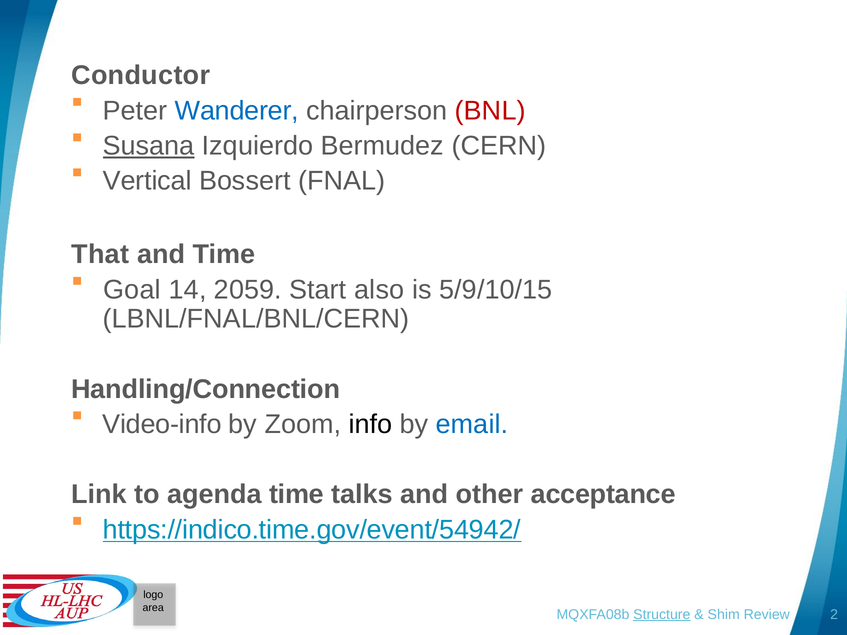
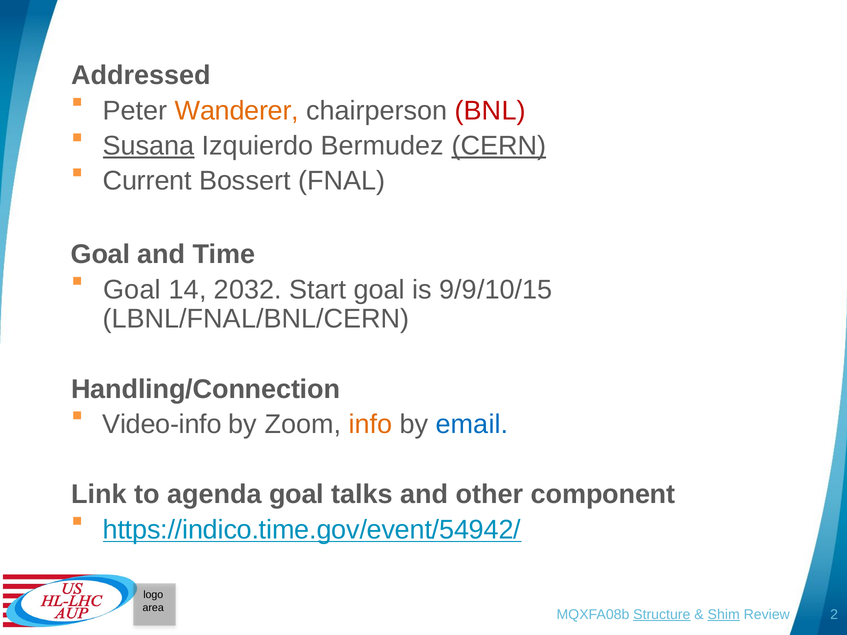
Conductor: Conductor -> Addressed (141, 76)
Wanderer colour: blue -> orange (237, 111)
CERN underline: none -> present (499, 146)
Vertical: Vertical -> Current (147, 181)
That: That -> Goal (100, 255)
2059: 2059 -> 2032 (248, 290)
Start also: also -> goal (379, 290)
5/9/10/15: 5/9/10/15 -> 9/9/10/15 (496, 290)
info colour: black -> orange (371, 424)
agenda time: time -> goal (297, 495)
acceptance: acceptance -> component (603, 495)
Shim underline: none -> present (724, 615)
